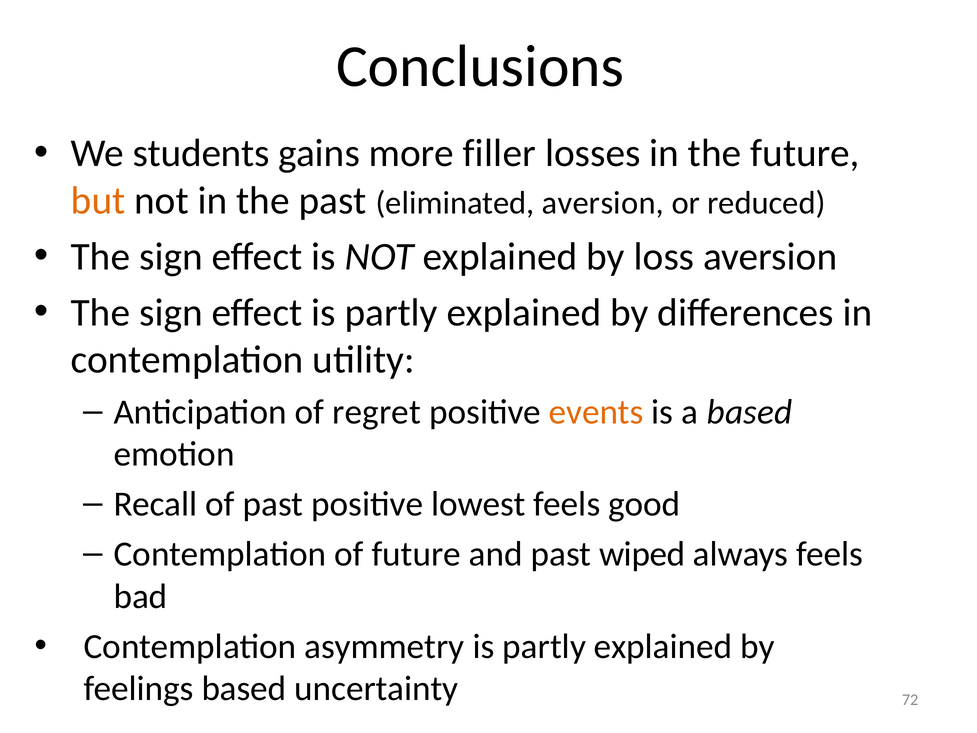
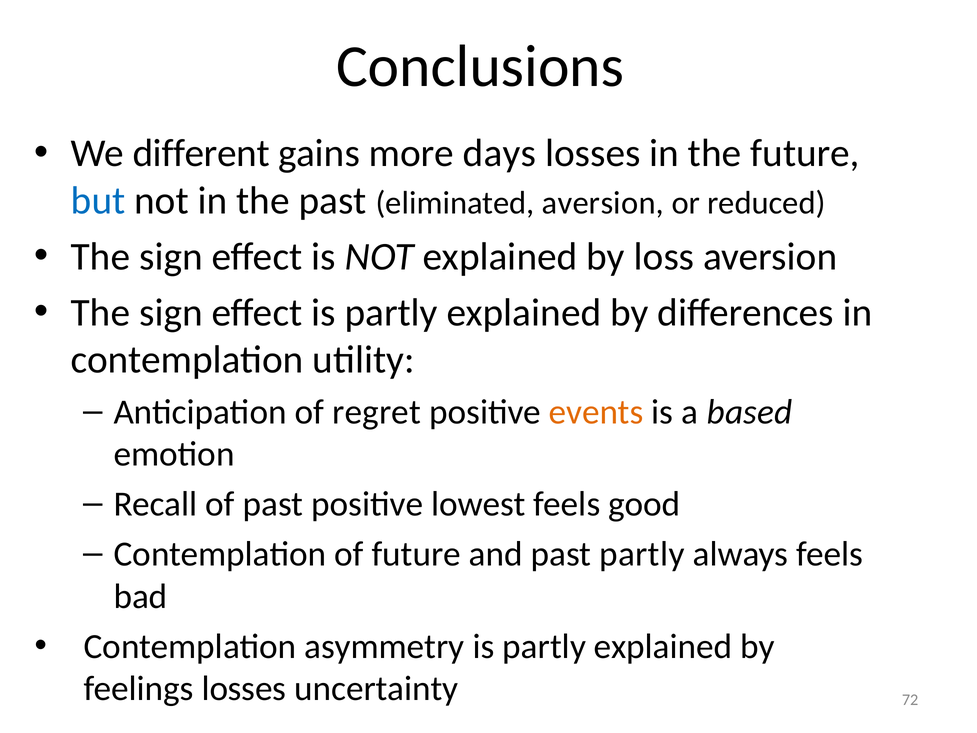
students: students -> different (201, 153)
filler: filler -> days (499, 153)
but colour: orange -> blue (98, 201)
past wiped: wiped -> partly (642, 554)
feelings based: based -> losses (244, 689)
